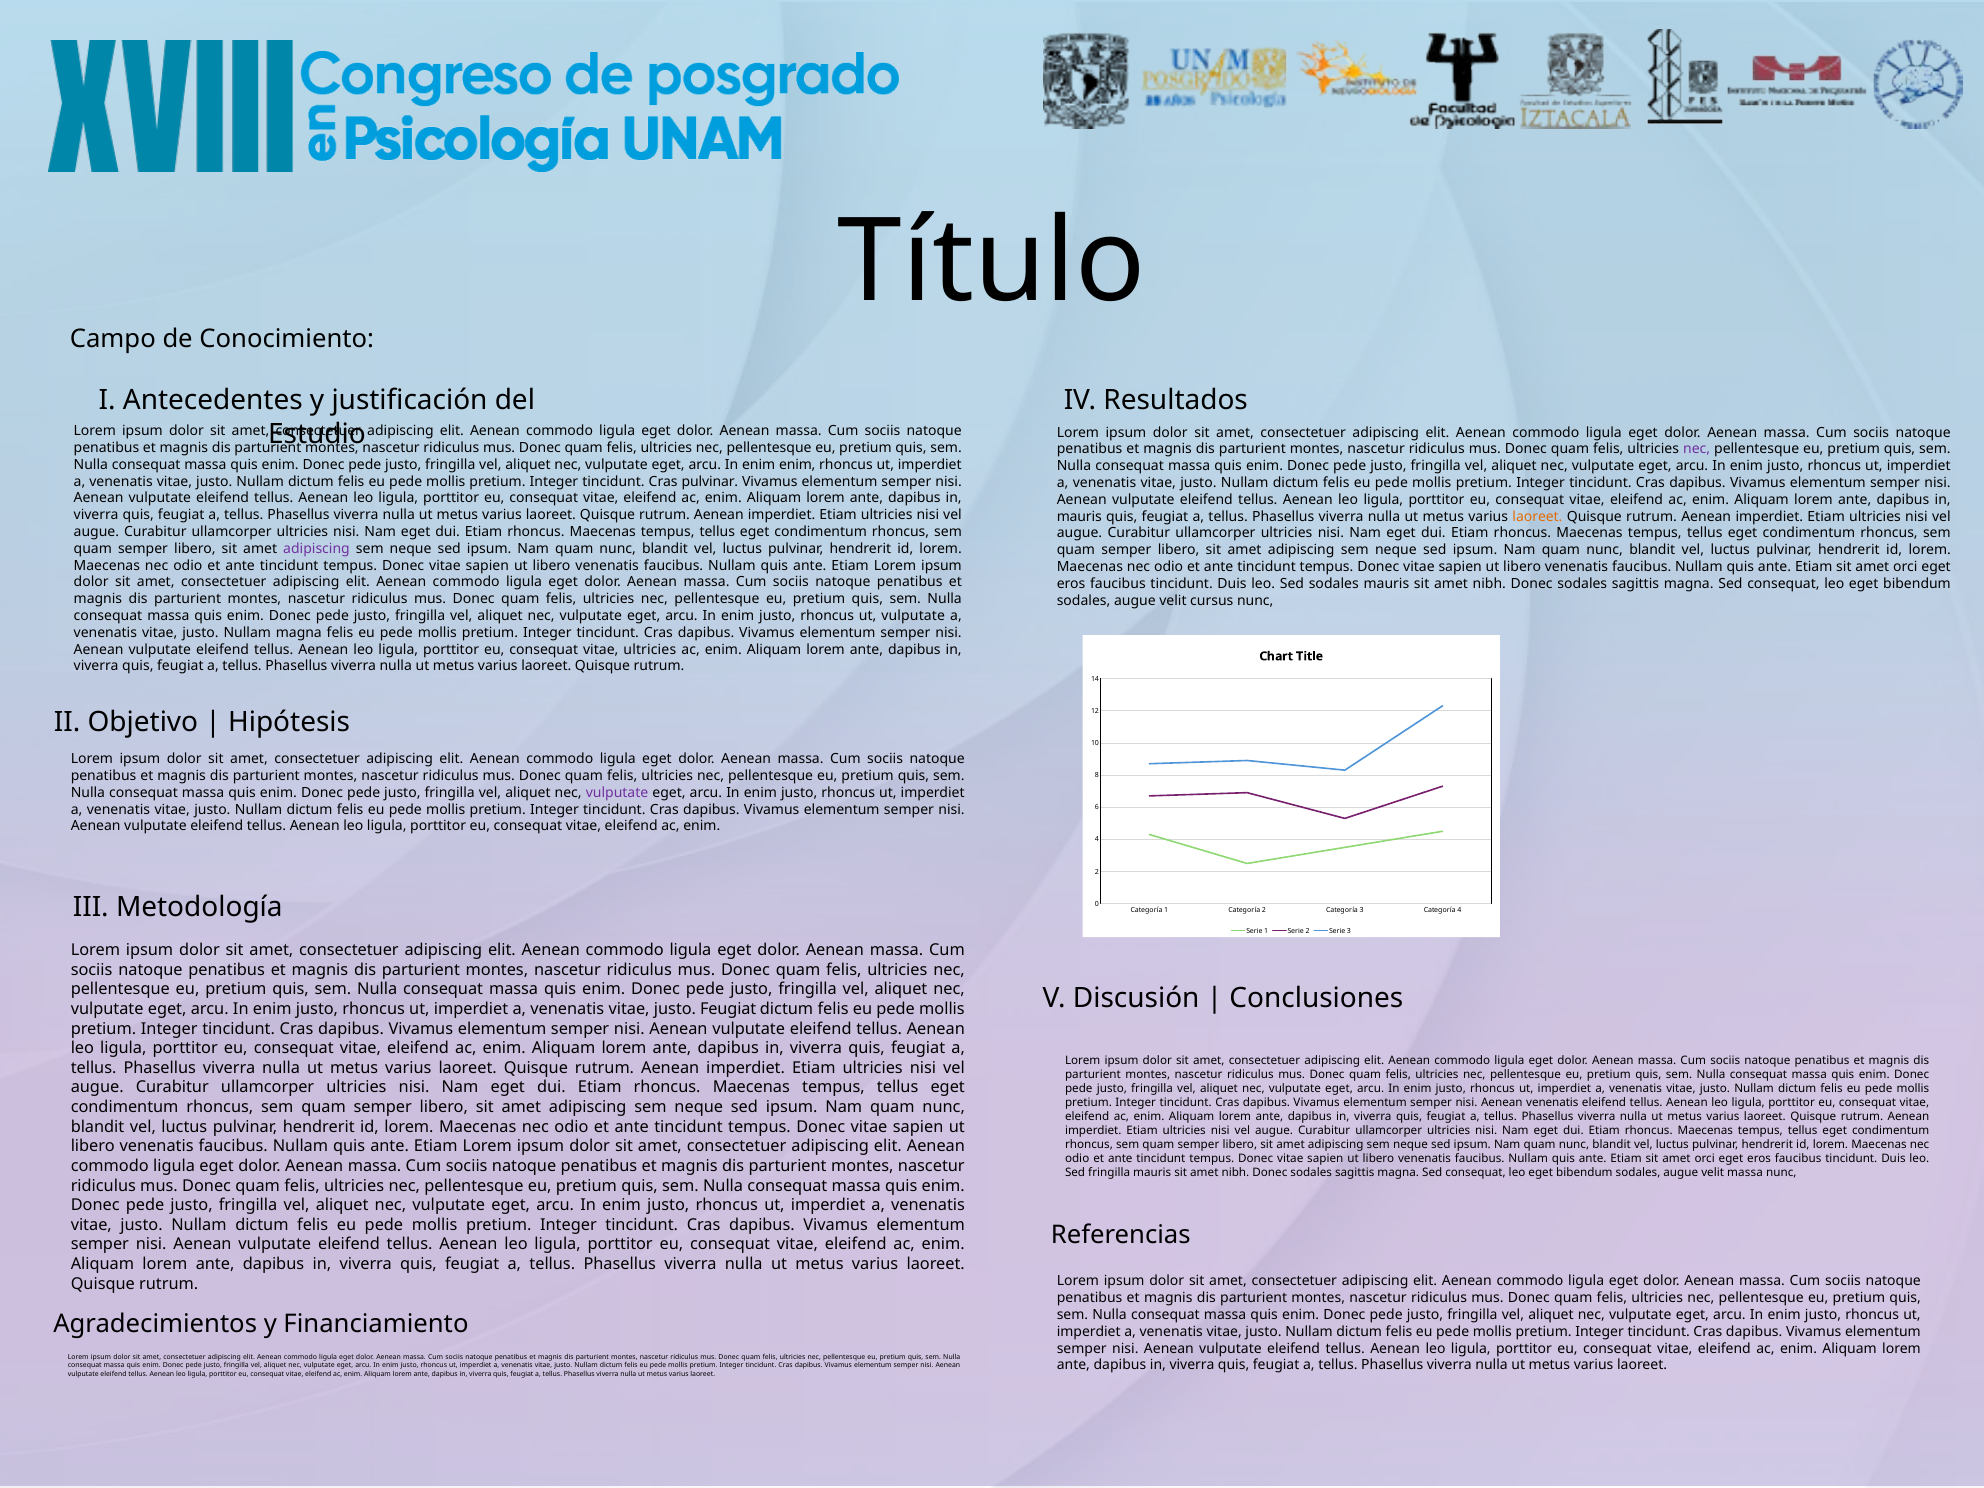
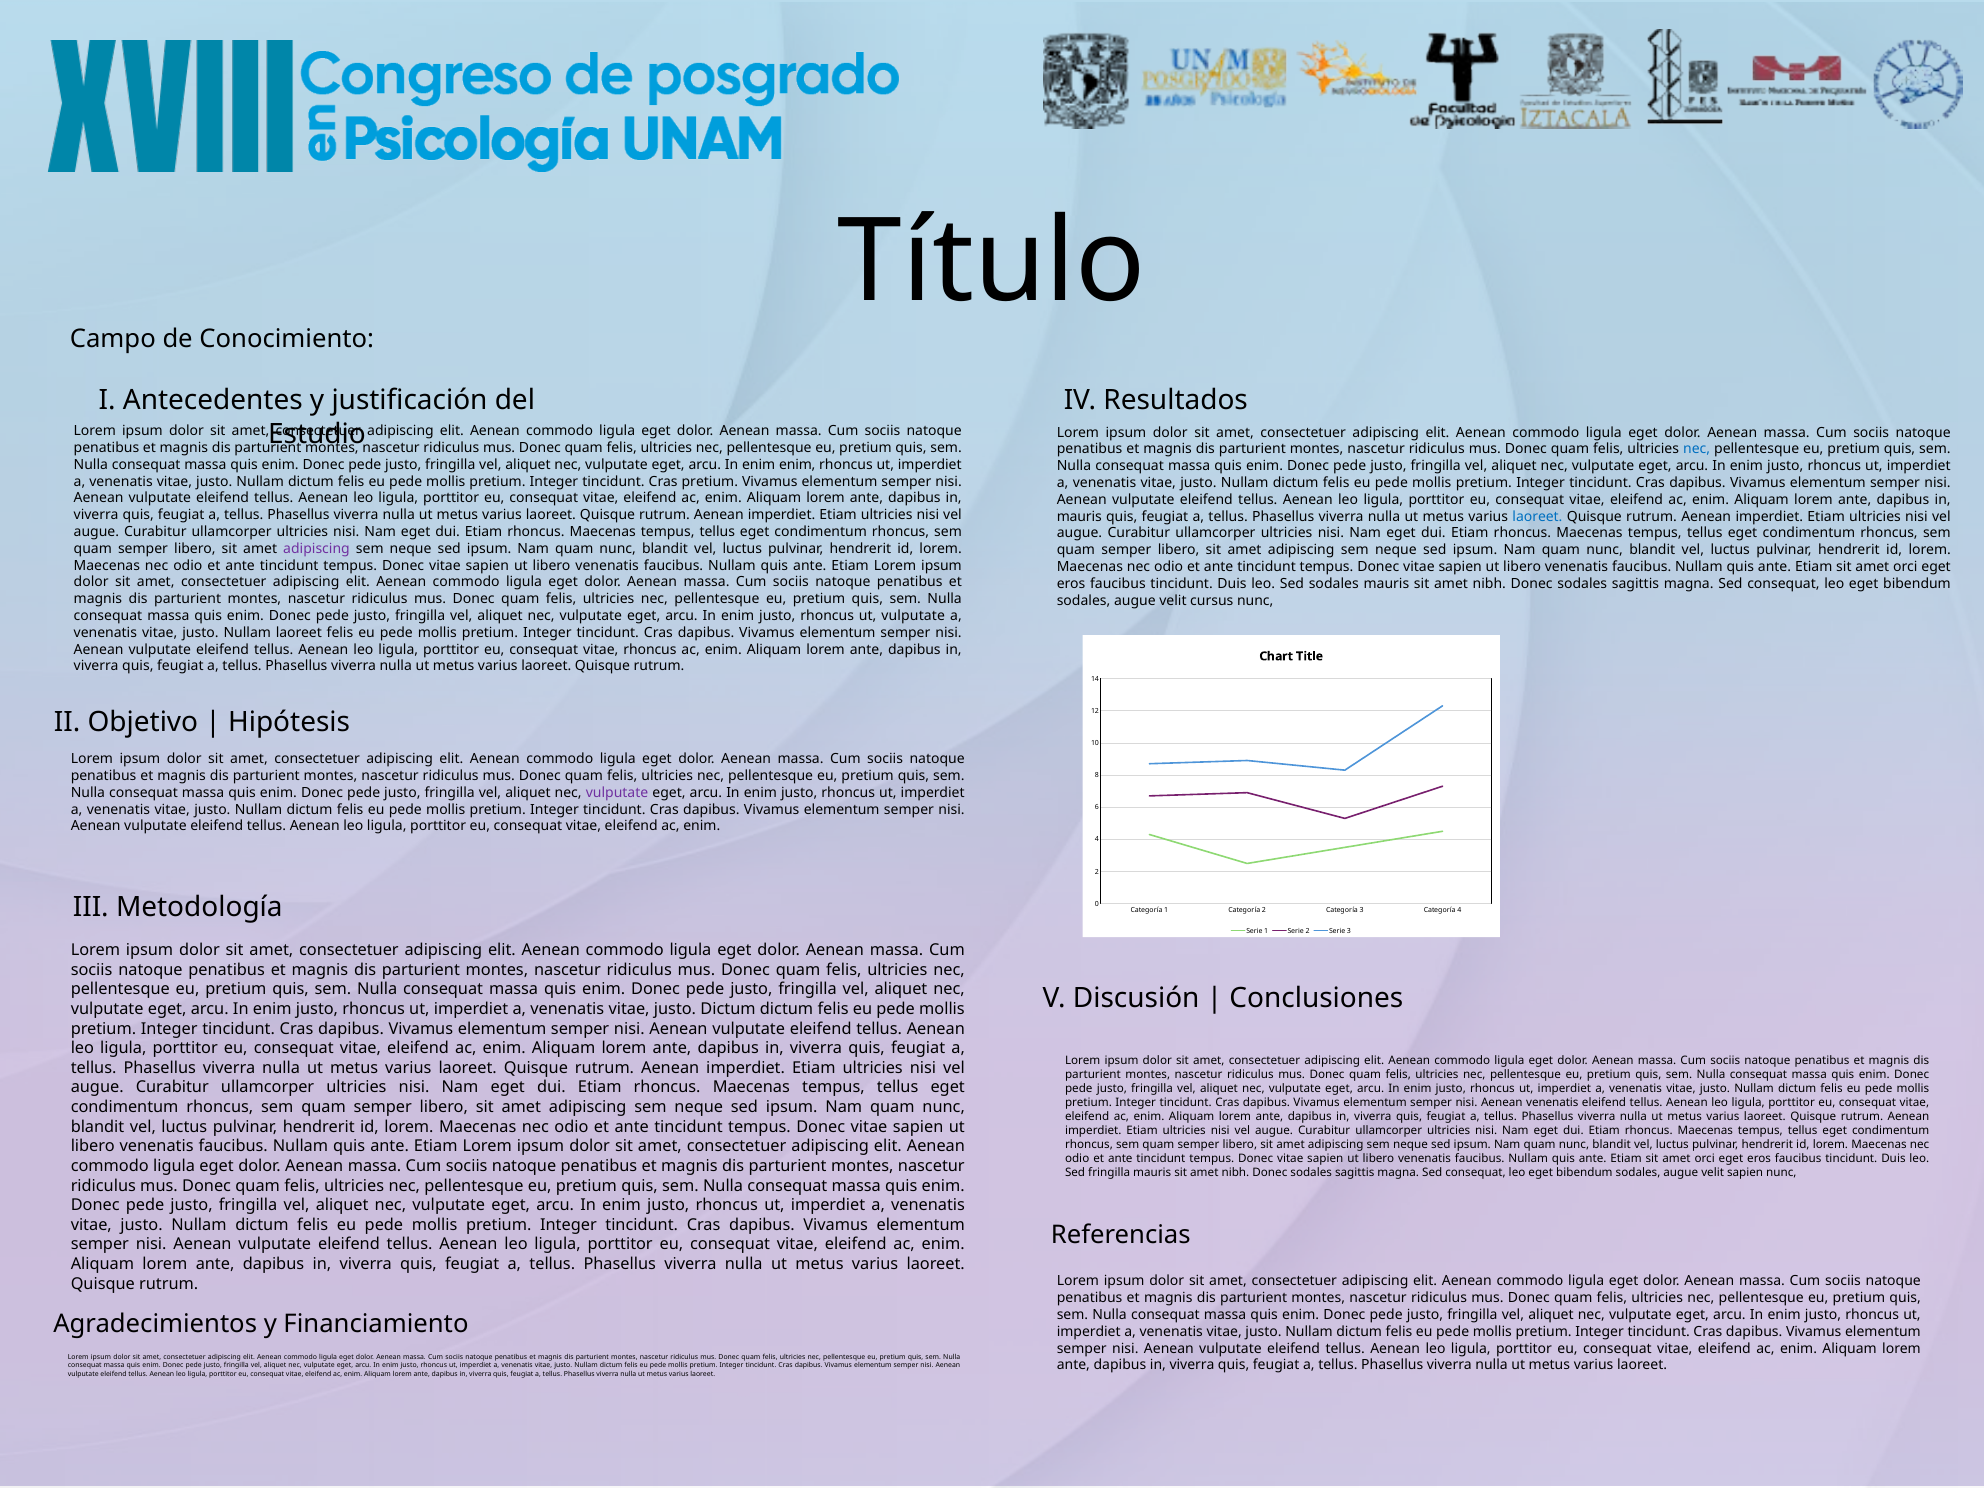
nec colour: purple -> blue (1697, 449)
Cras pulvinar: pulvinar -> pretium (710, 482)
laoreet colour: orange -> blue (1537, 516)
Nullam magna: magna -> laoreet (299, 633)
vitae ultricies: ultricies -> rhoncus (650, 649)
justo Feugiat: Feugiat -> Dictum (728, 1009)
velit massa: massa -> sapien (1745, 1173)
